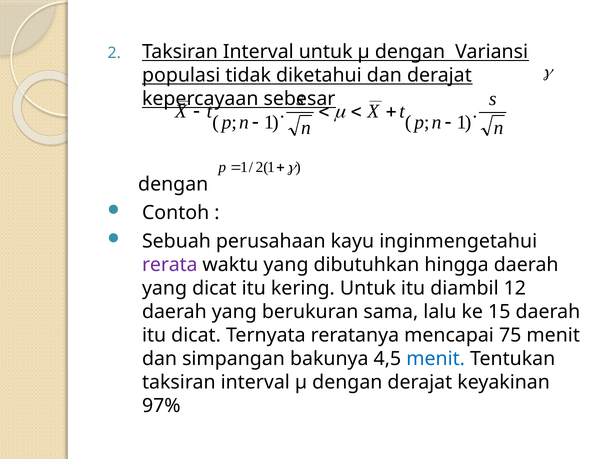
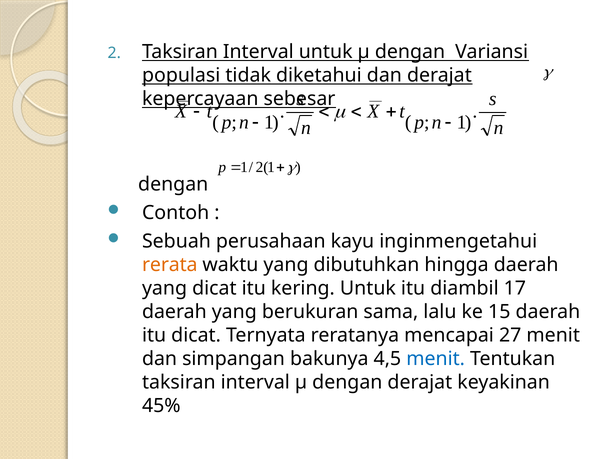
rerata colour: purple -> orange (170, 265)
12: 12 -> 17 (515, 288)
75: 75 -> 27 (510, 335)
97%: 97% -> 45% (161, 406)
